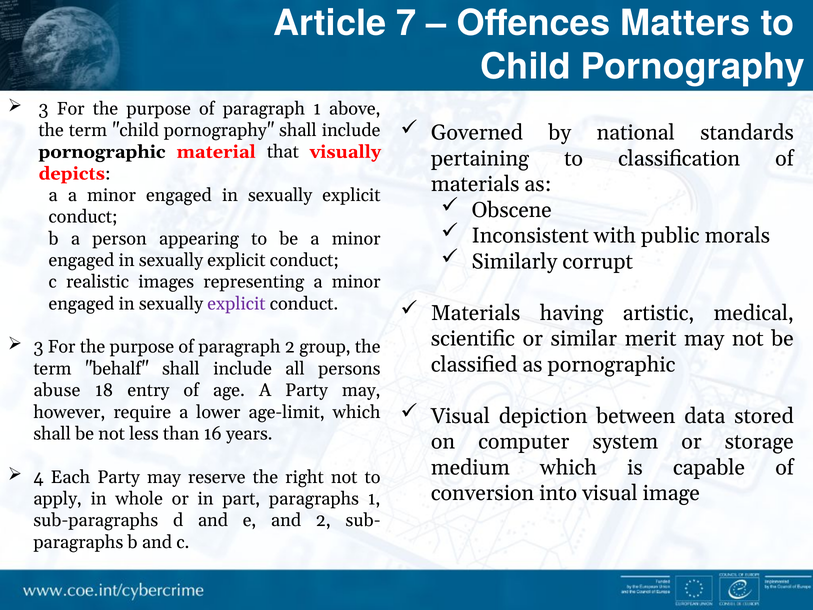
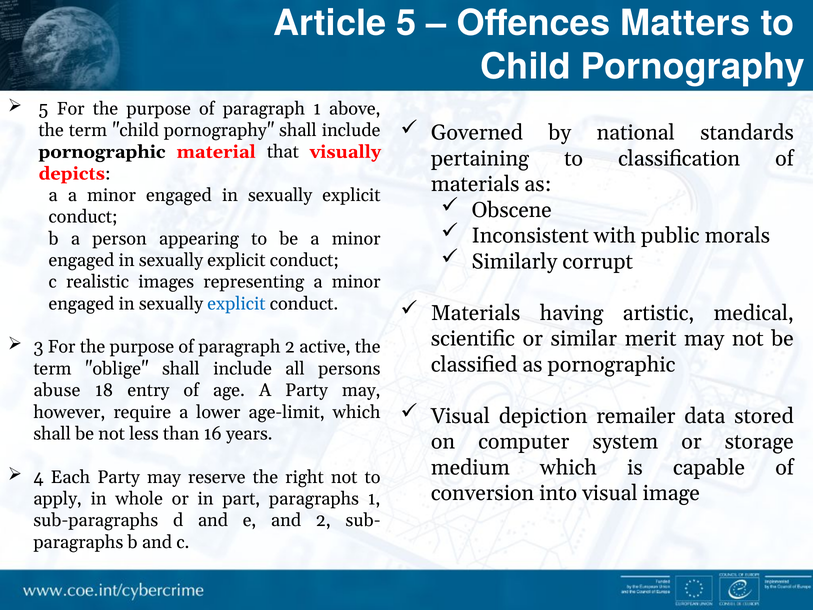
Article 7: 7 -> 5 (406, 23)
3: 3 -> 5 (43, 109)
explicit colour: purple -> blue (236, 304)
group: group -> active (325, 347)
behalf: behalf -> oblige (117, 369)
between: between -> remailer (636, 416)
